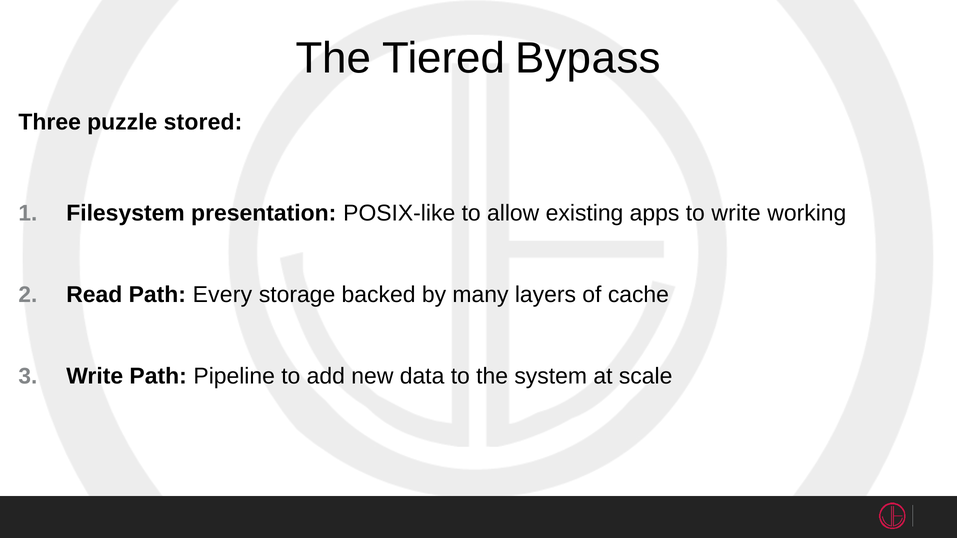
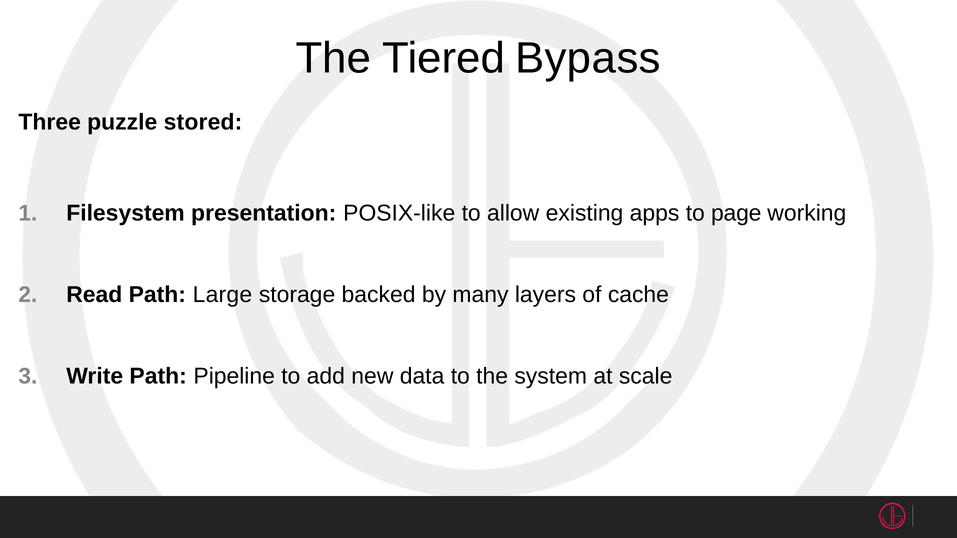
to write: write -> page (736, 213)
Every: Every -> Large (222, 295)
